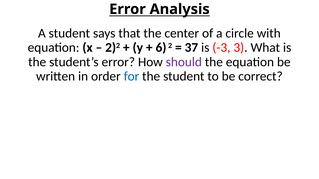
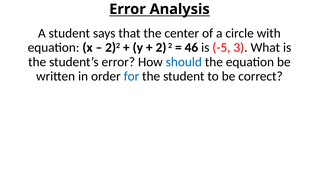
6: 6 -> 2 (161, 48)
37: 37 -> 46 (191, 48)
-3: -3 -> -5 (221, 48)
should colour: purple -> blue (184, 62)
